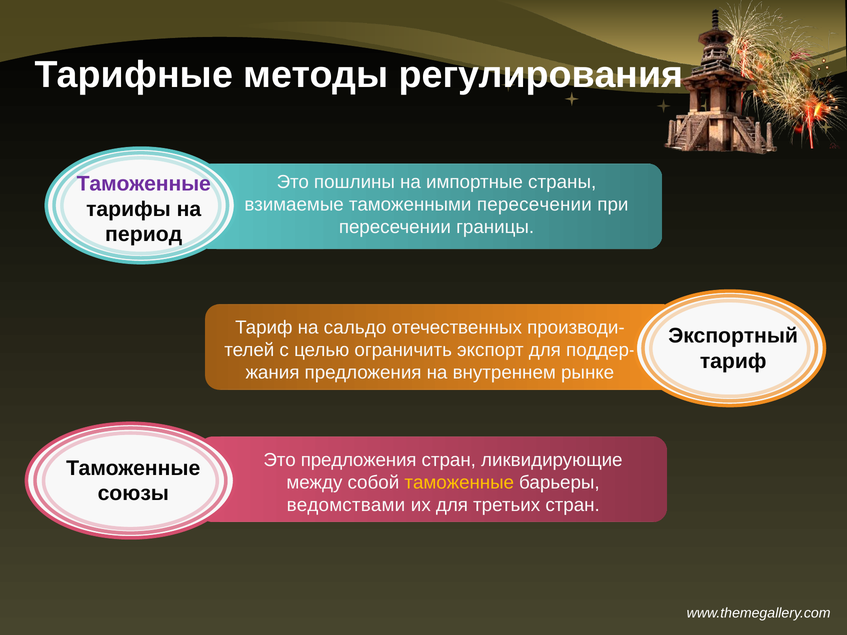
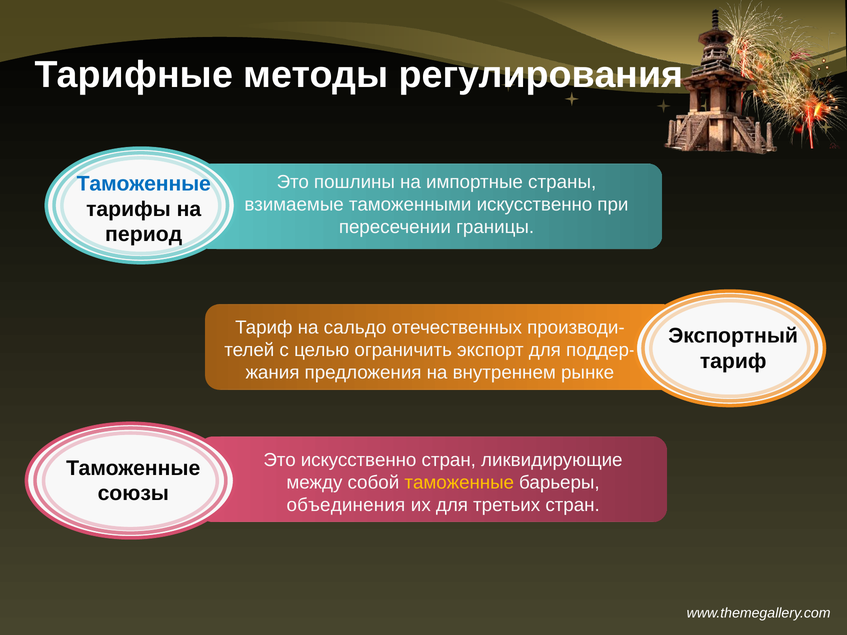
Таможенные colour: purple -> blue (144, 184)
таможенными пересечении: пересечении -> искусственно (534, 205)
Это предложения: предложения -> искусственно (359, 460)
ведомствами: ведомствами -> объединения (346, 505)
